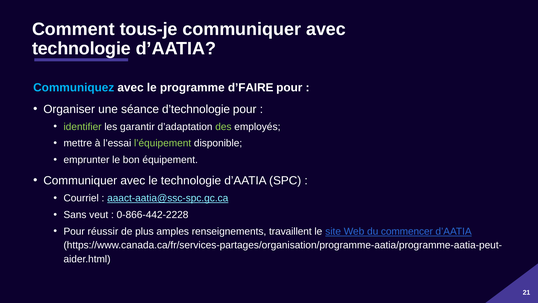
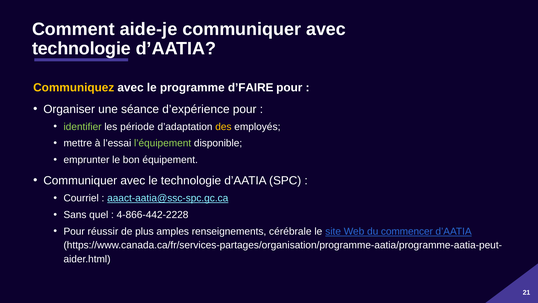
tous-je: tous-je -> aide-je (149, 29)
Communiquez colour: light blue -> yellow (74, 87)
d’technologie: d’technologie -> d’expérience (196, 109)
garantir: garantir -> période (137, 127)
des colour: light green -> yellow (223, 127)
veut: veut -> quel (99, 215)
0-866-442-2228: 0-866-442-2228 -> 4-866-442-2228 (153, 215)
travaillent: travaillent -> cérébrale (290, 231)
